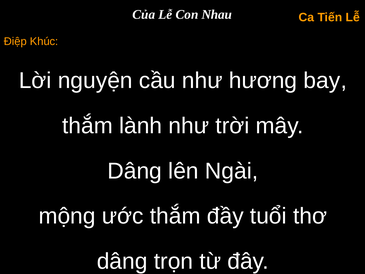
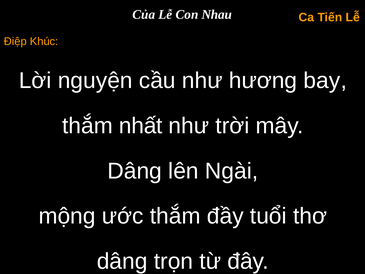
lành: lành -> nhất (141, 126)
